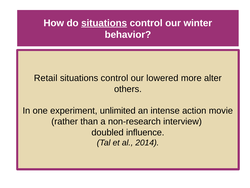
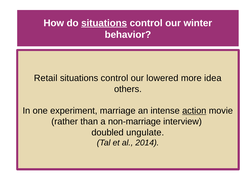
alter: alter -> idea (213, 78)
unlimited: unlimited -> marriage (118, 110)
action underline: none -> present (194, 110)
non-research: non-research -> non-marriage (134, 121)
influence: influence -> ungulate (145, 132)
